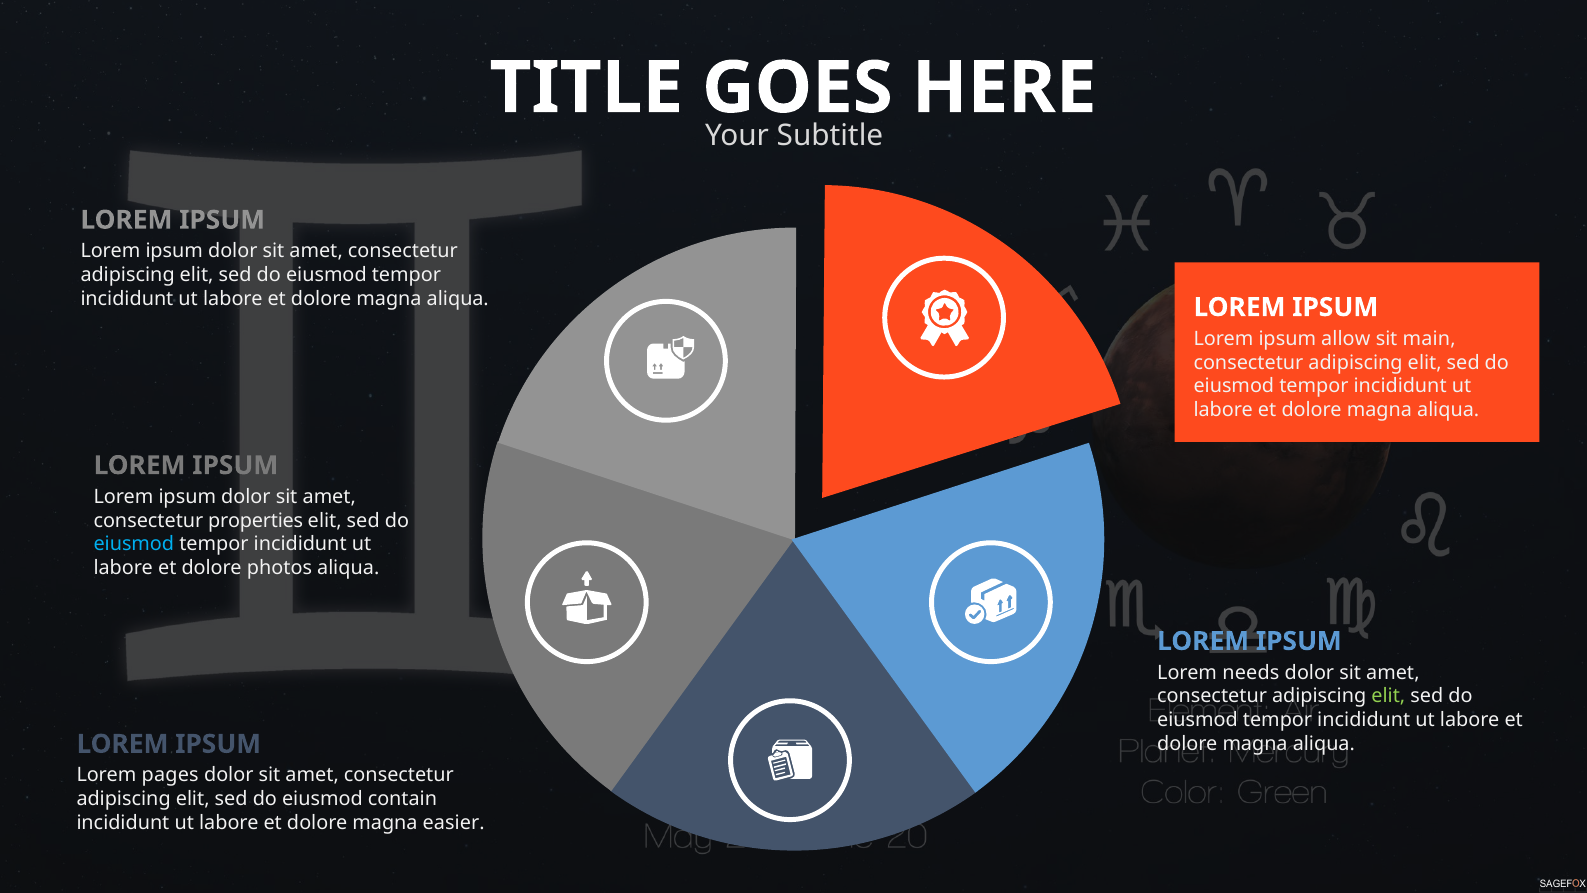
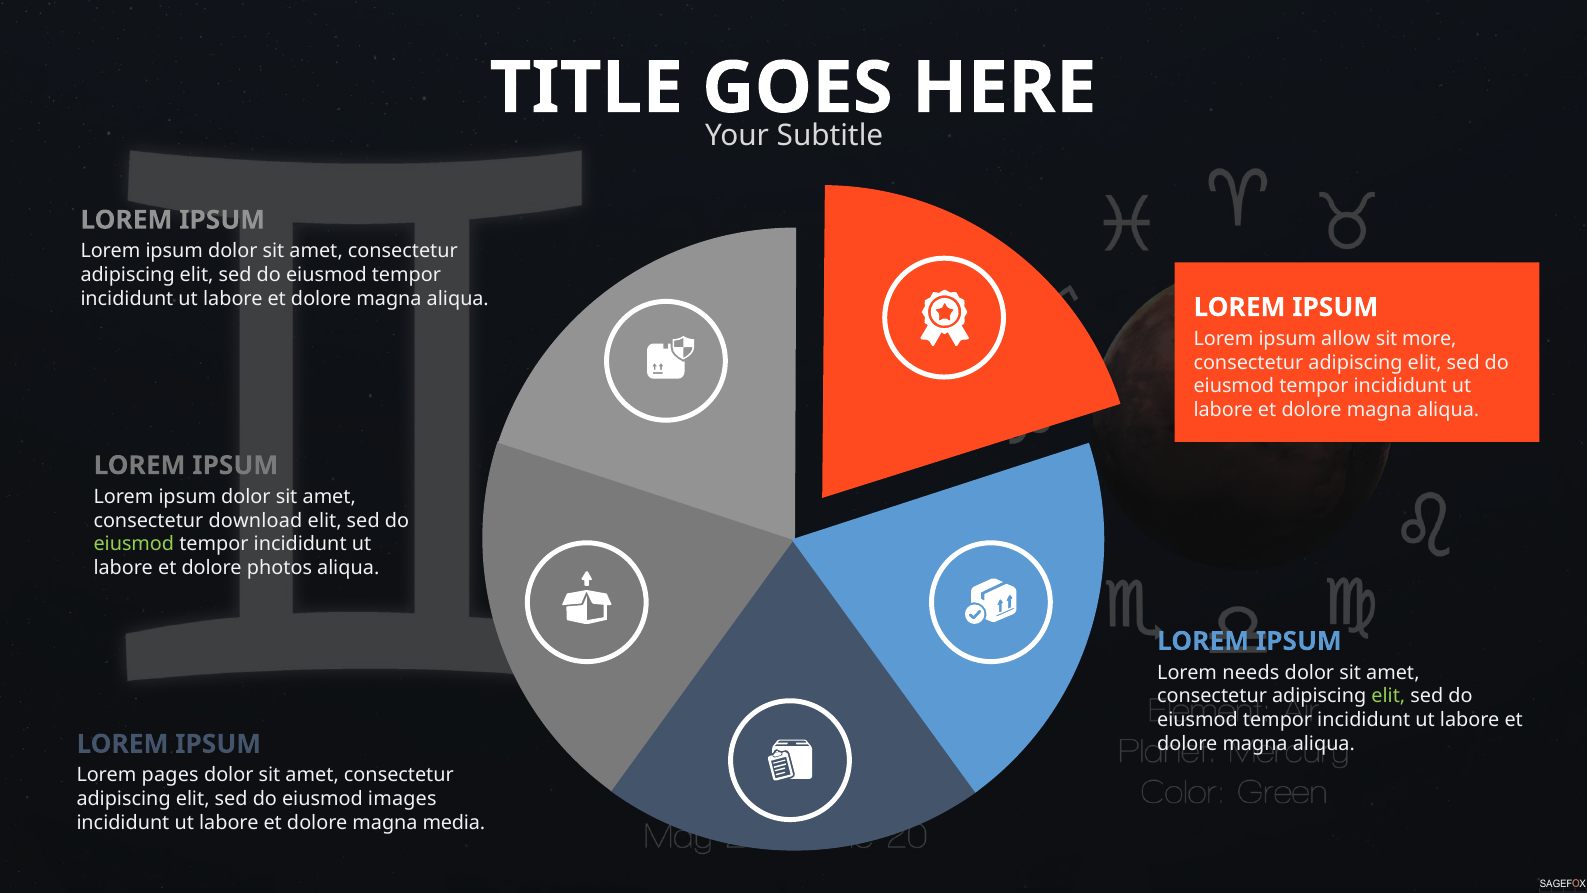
main: main -> more (1429, 339)
properties: properties -> download (255, 520)
eiusmod colour: light blue -> light green (134, 544)
contain: contain -> images (402, 799)
easier: easier -> media (454, 823)
